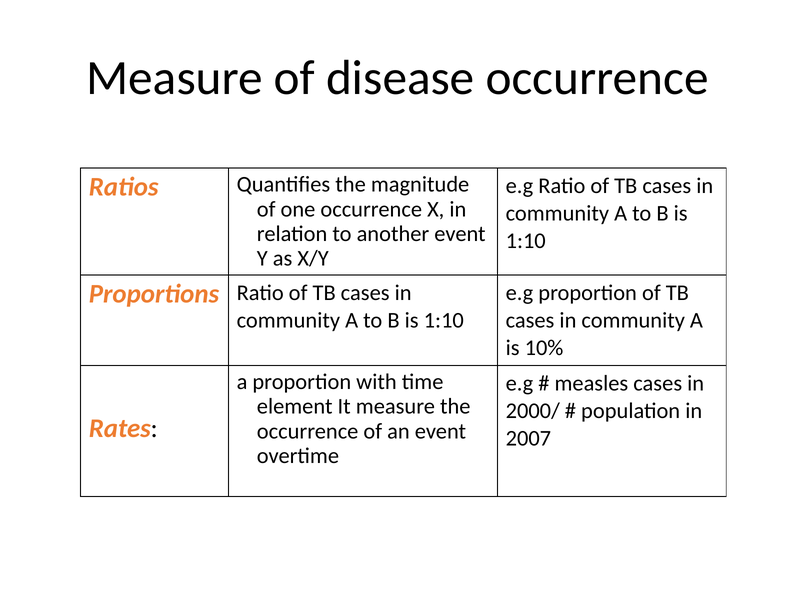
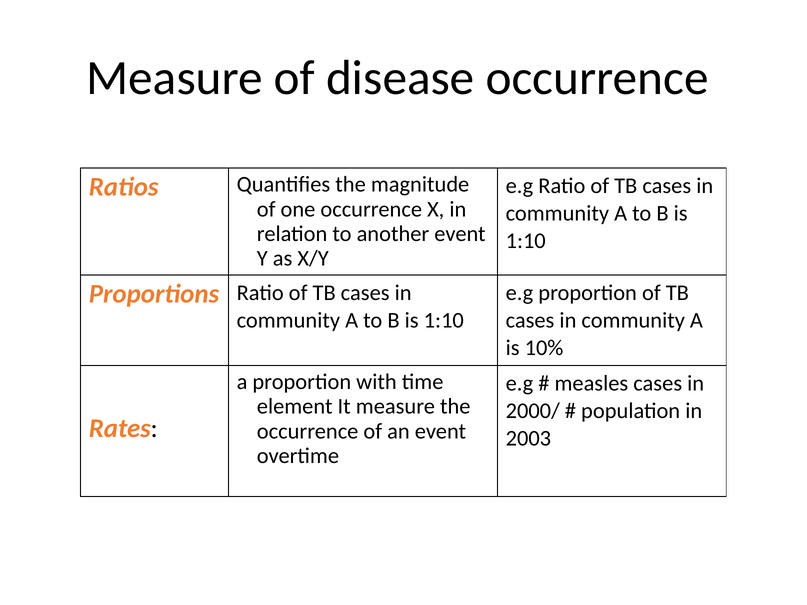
2007: 2007 -> 2003 (528, 438)
